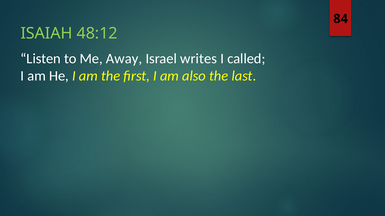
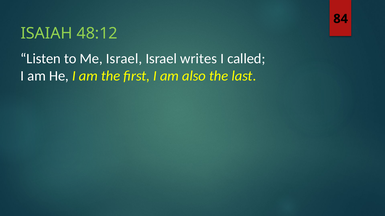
Me Away: Away -> Israel (124, 59)
